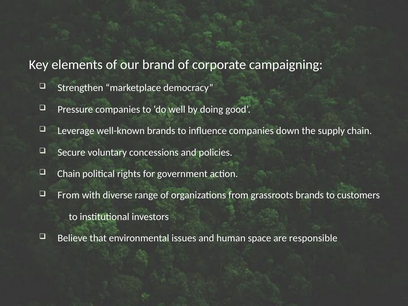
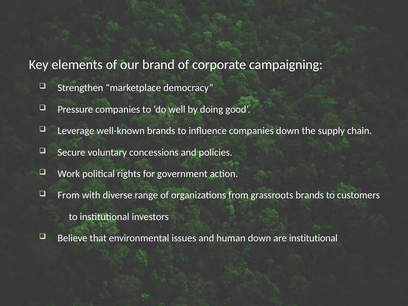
Chain: Chain -> Work (69, 174)
human space: space -> down (260, 238)
are responsible: responsible -> institutional (313, 238)
